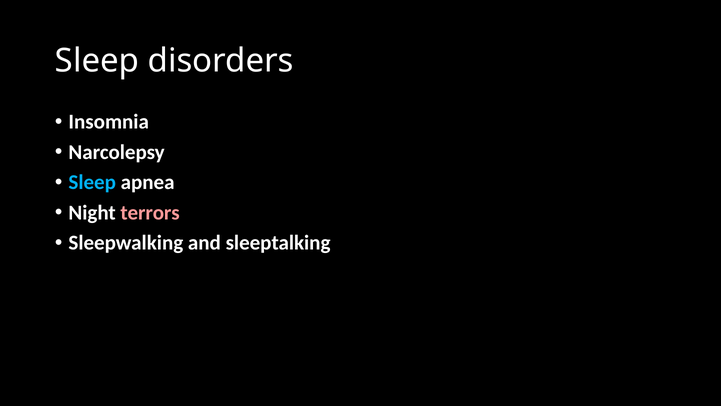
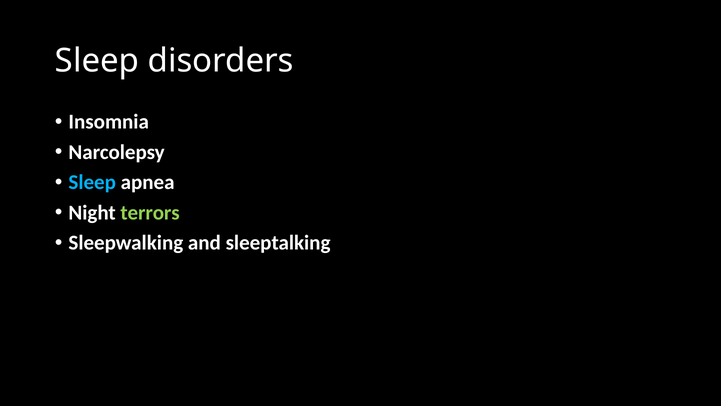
terrors colour: pink -> light green (150, 212)
